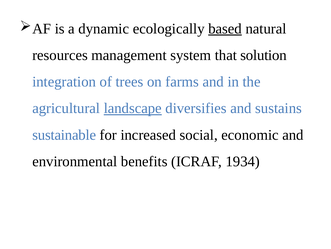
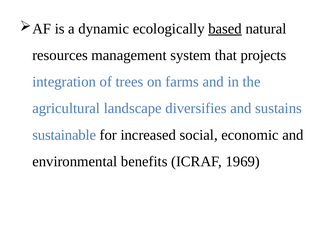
solution: solution -> projects (263, 55)
landscape underline: present -> none (133, 108)
1934: 1934 -> 1969 (243, 161)
